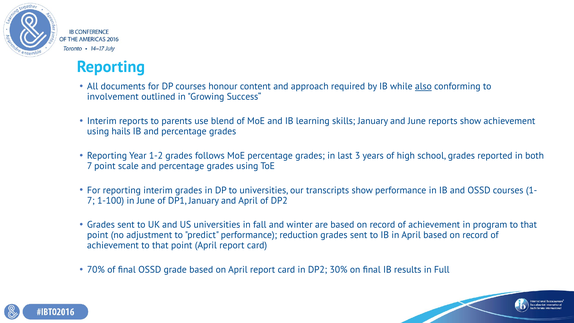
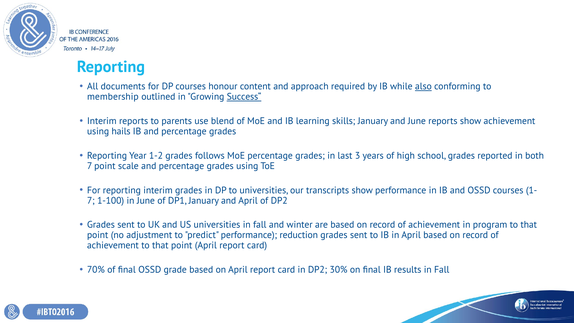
involvement: involvement -> membership (113, 97)
Success“ underline: none -> present (244, 97)
results in Full: Full -> Fall (442, 270)
